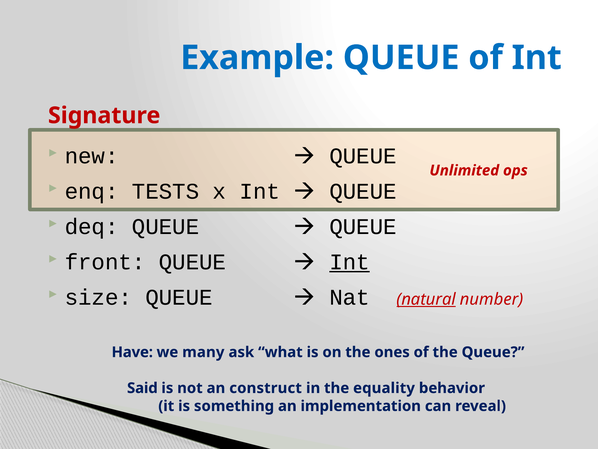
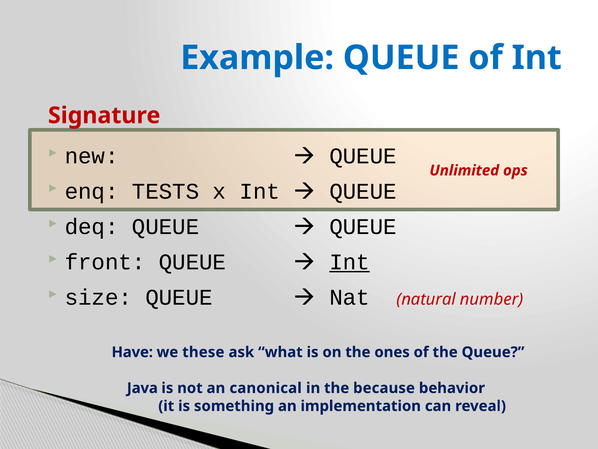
natural underline: present -> none (426, 299)
many: many -> these (203, 352)
Said: Said -> Java (142, 388)
construct: construct -> canonical (266, 388)
equality: equality -> because (384, 388)
